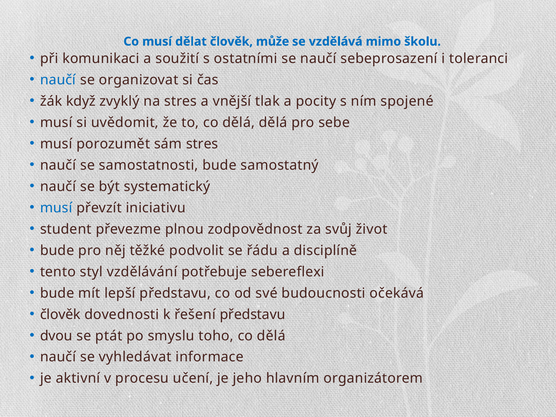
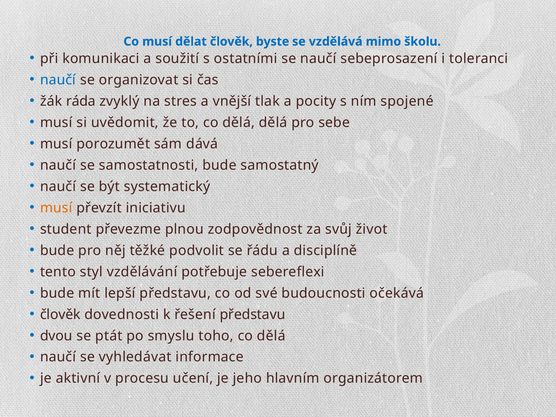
může: může -> byste (273, 42)
když: když -> ráda (81, 101)
sám stres: stres -> dává (202, 144)
musí colour: blue -> orange (56, 208)
